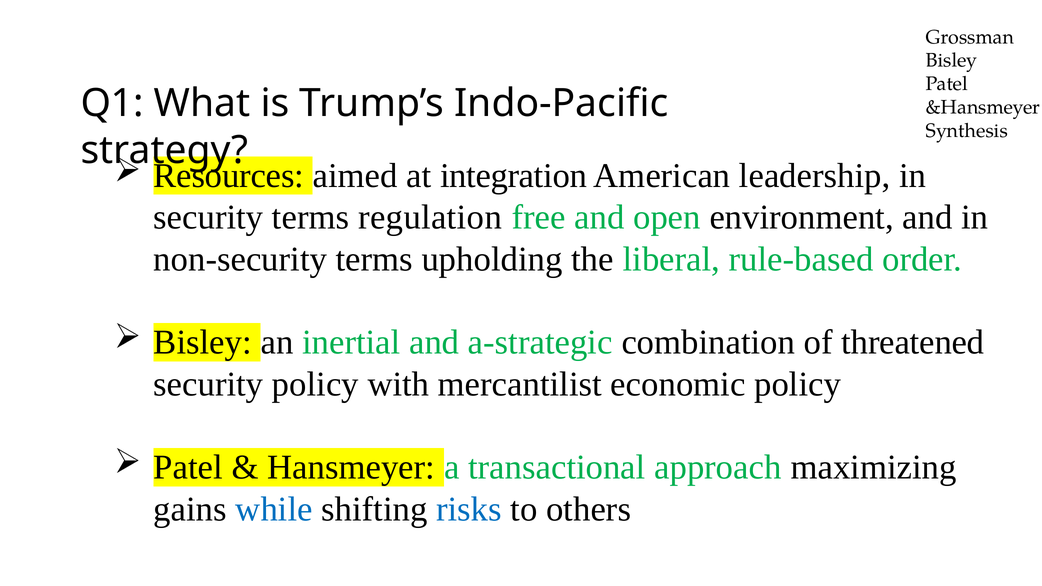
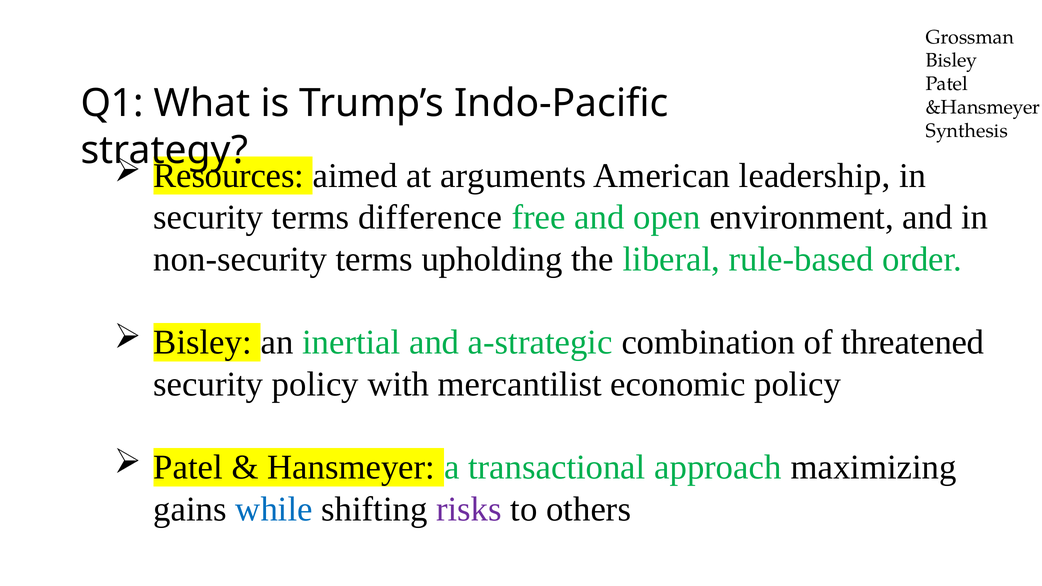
integration: integration -> arguments (513, 176)
regulation: regulation -> difference (430, 217)
risks colour: blue -> purple (469, 509)
